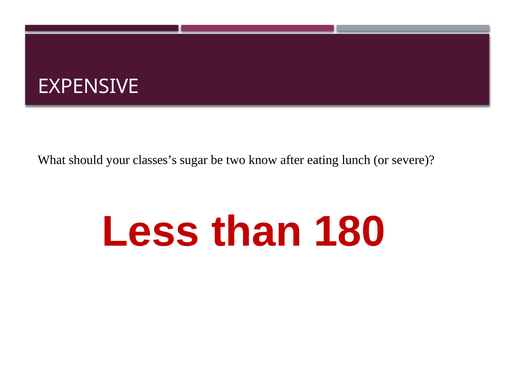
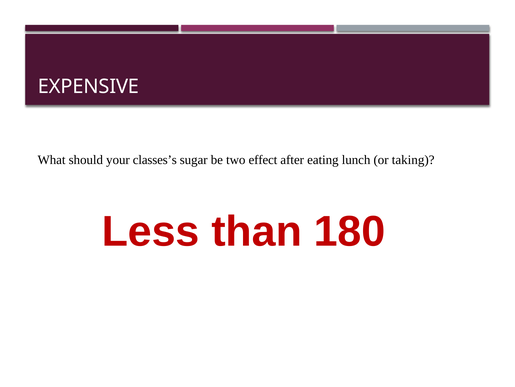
know: know -> effect (263, 159)
severe: severe -> taking (413, 159)
